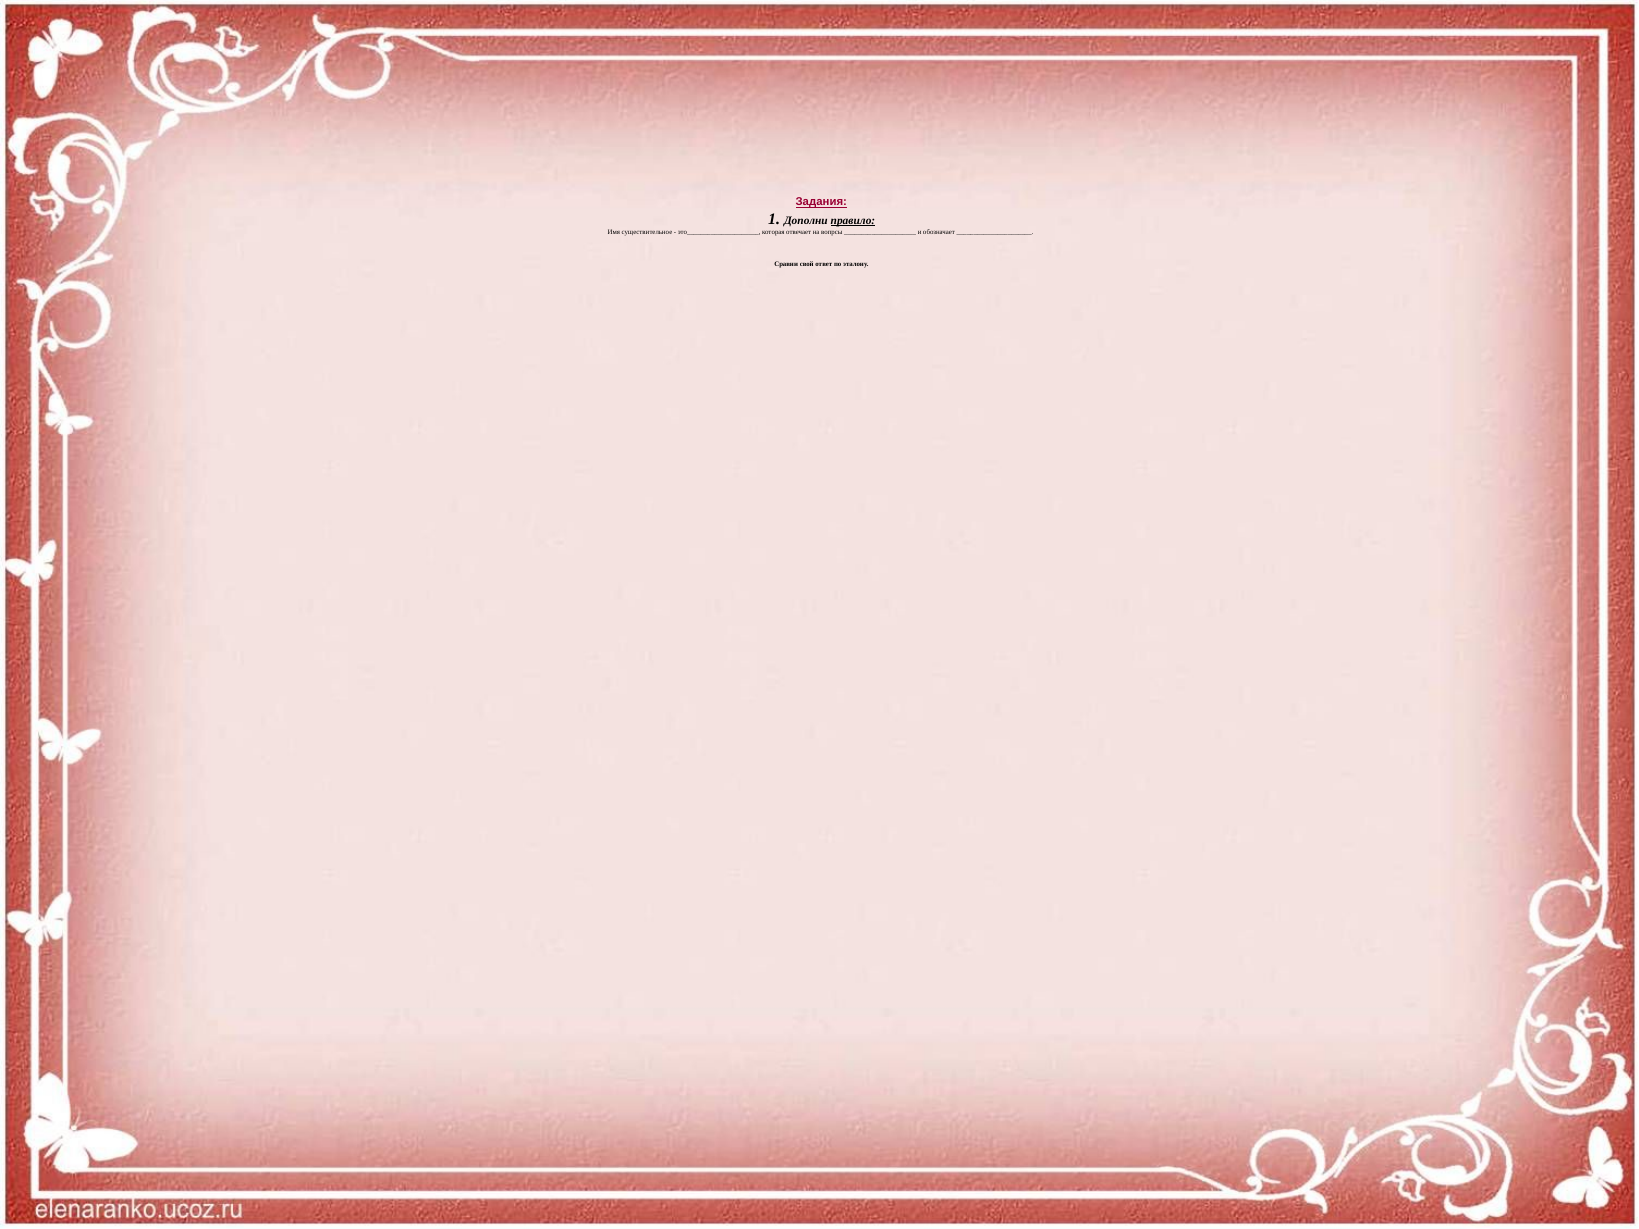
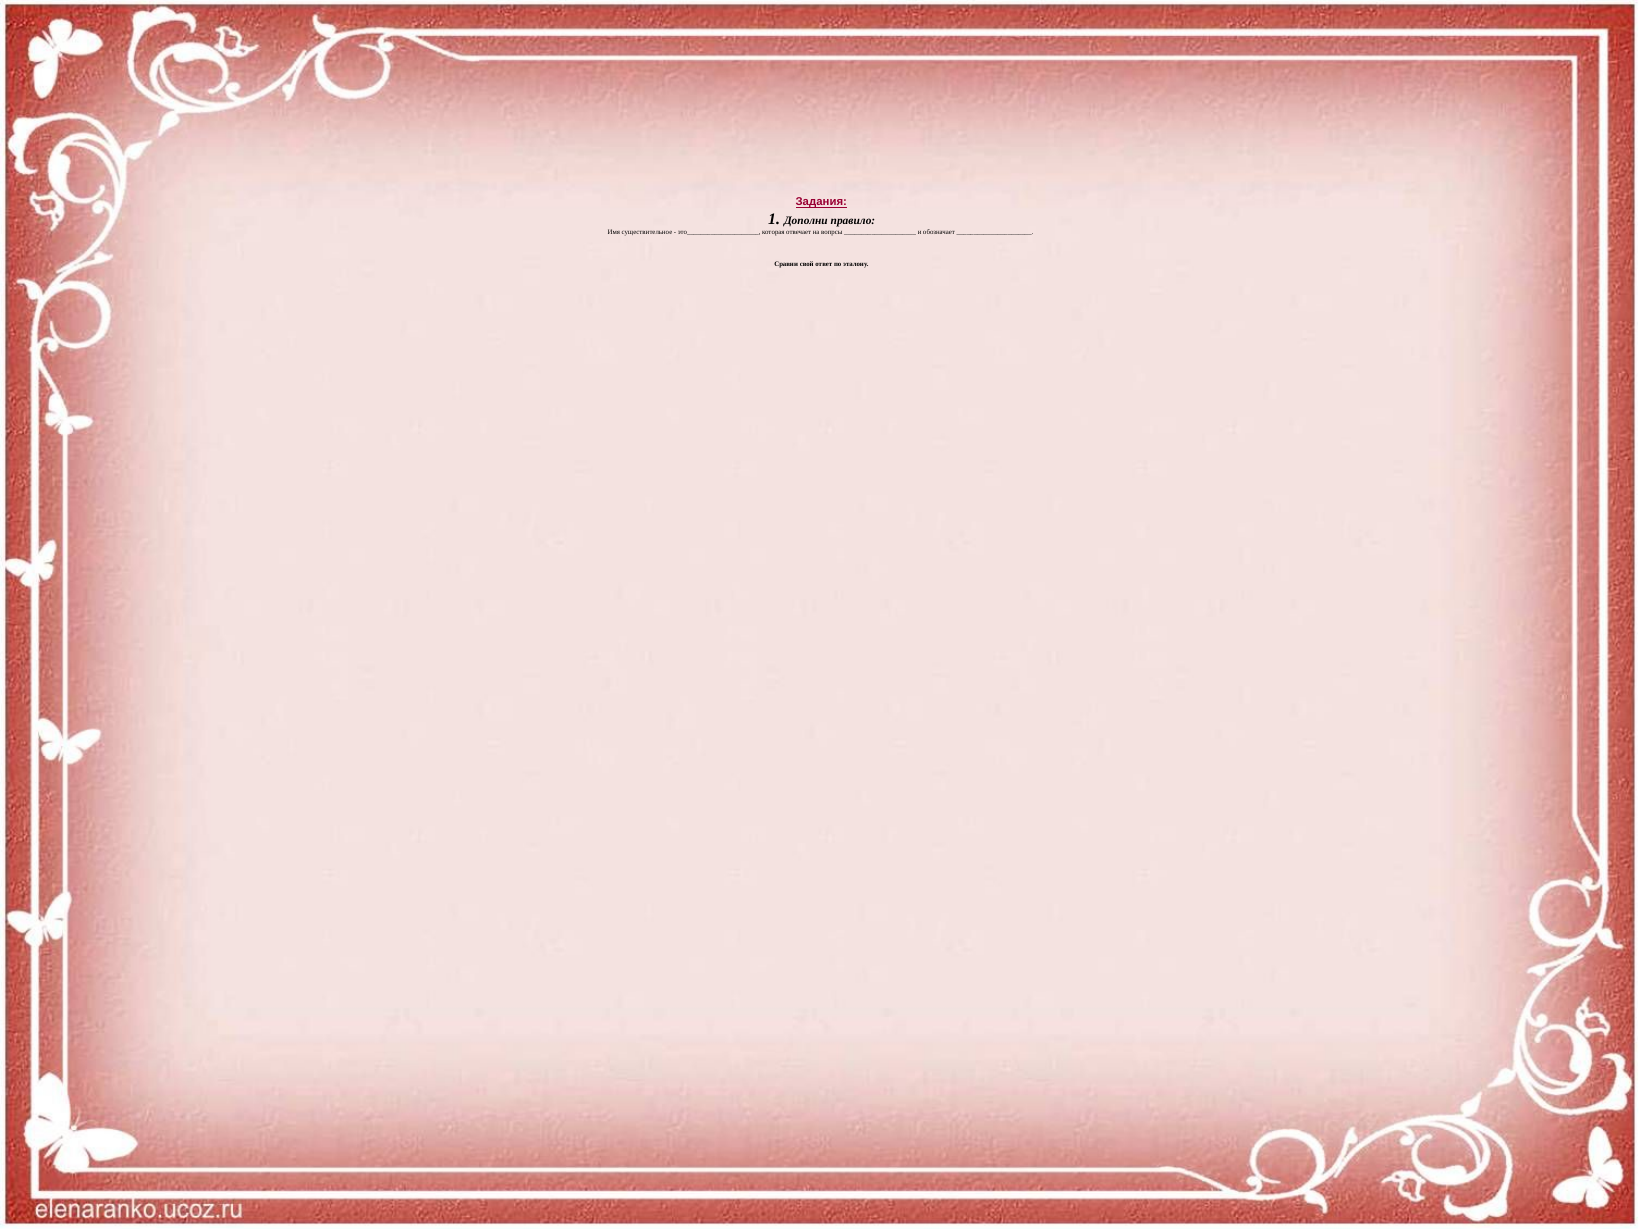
правило underline: present -> none (853, 220)
